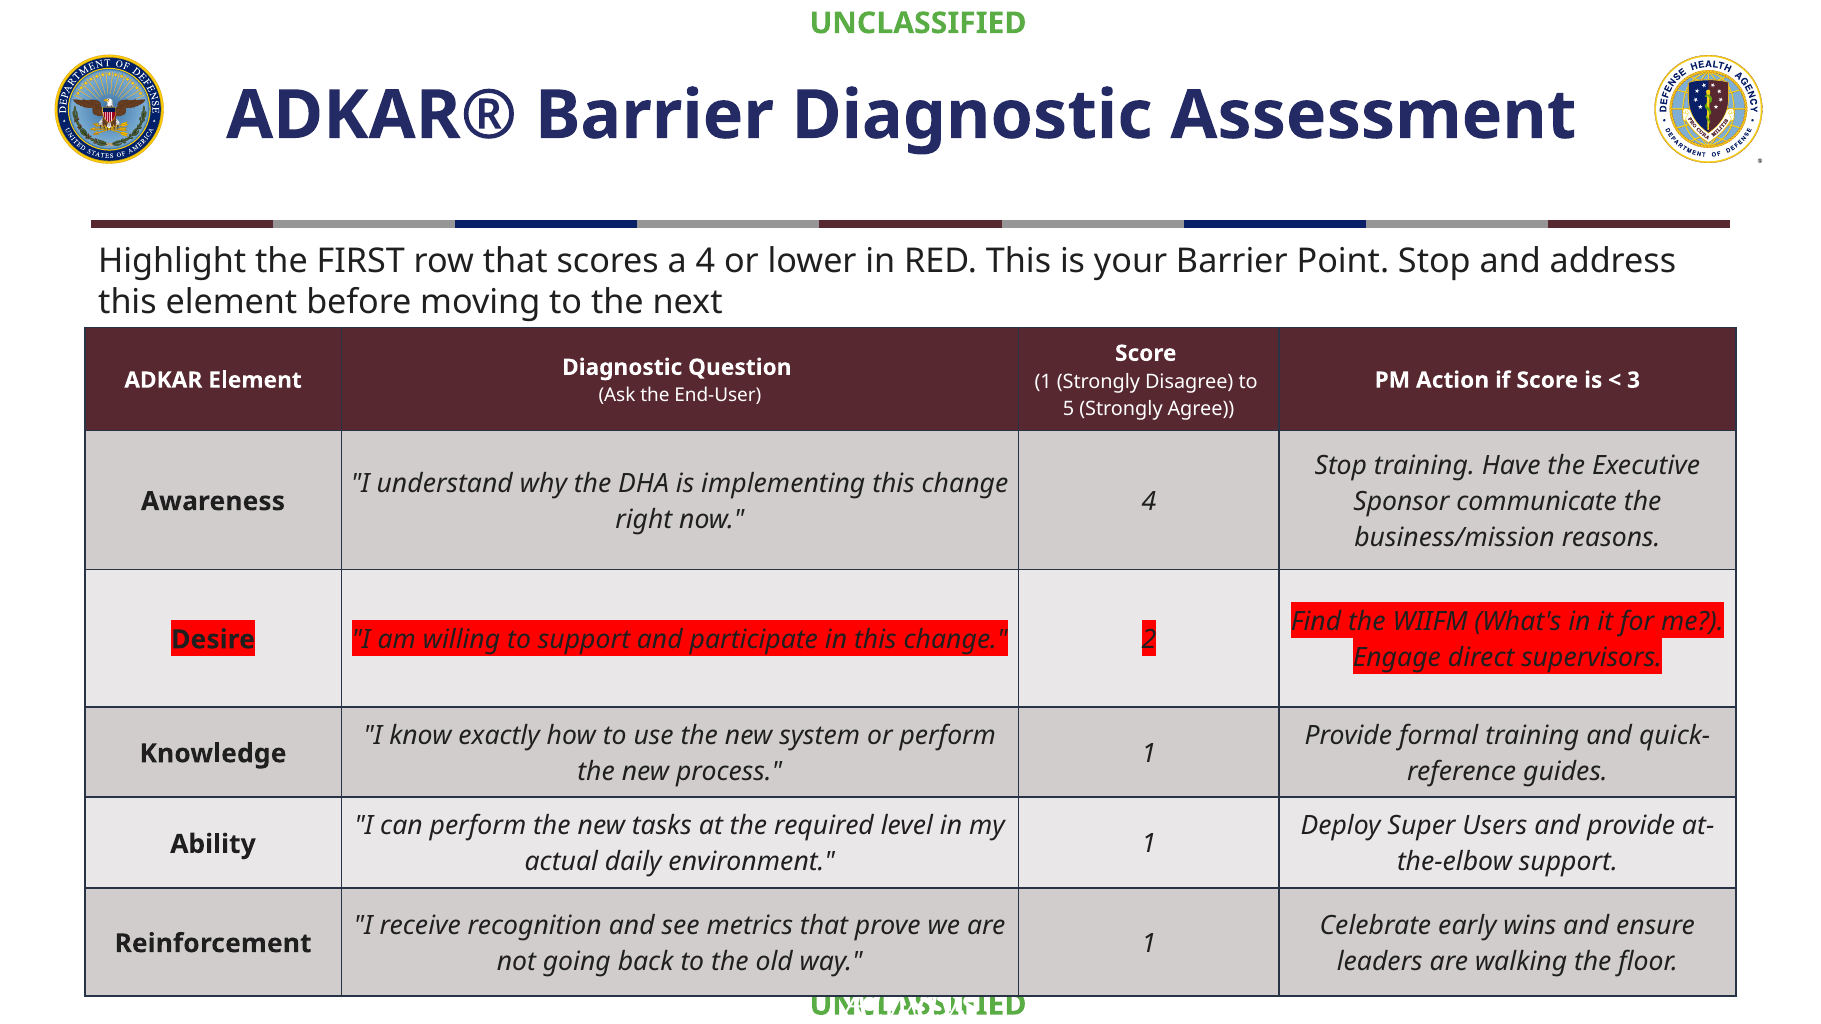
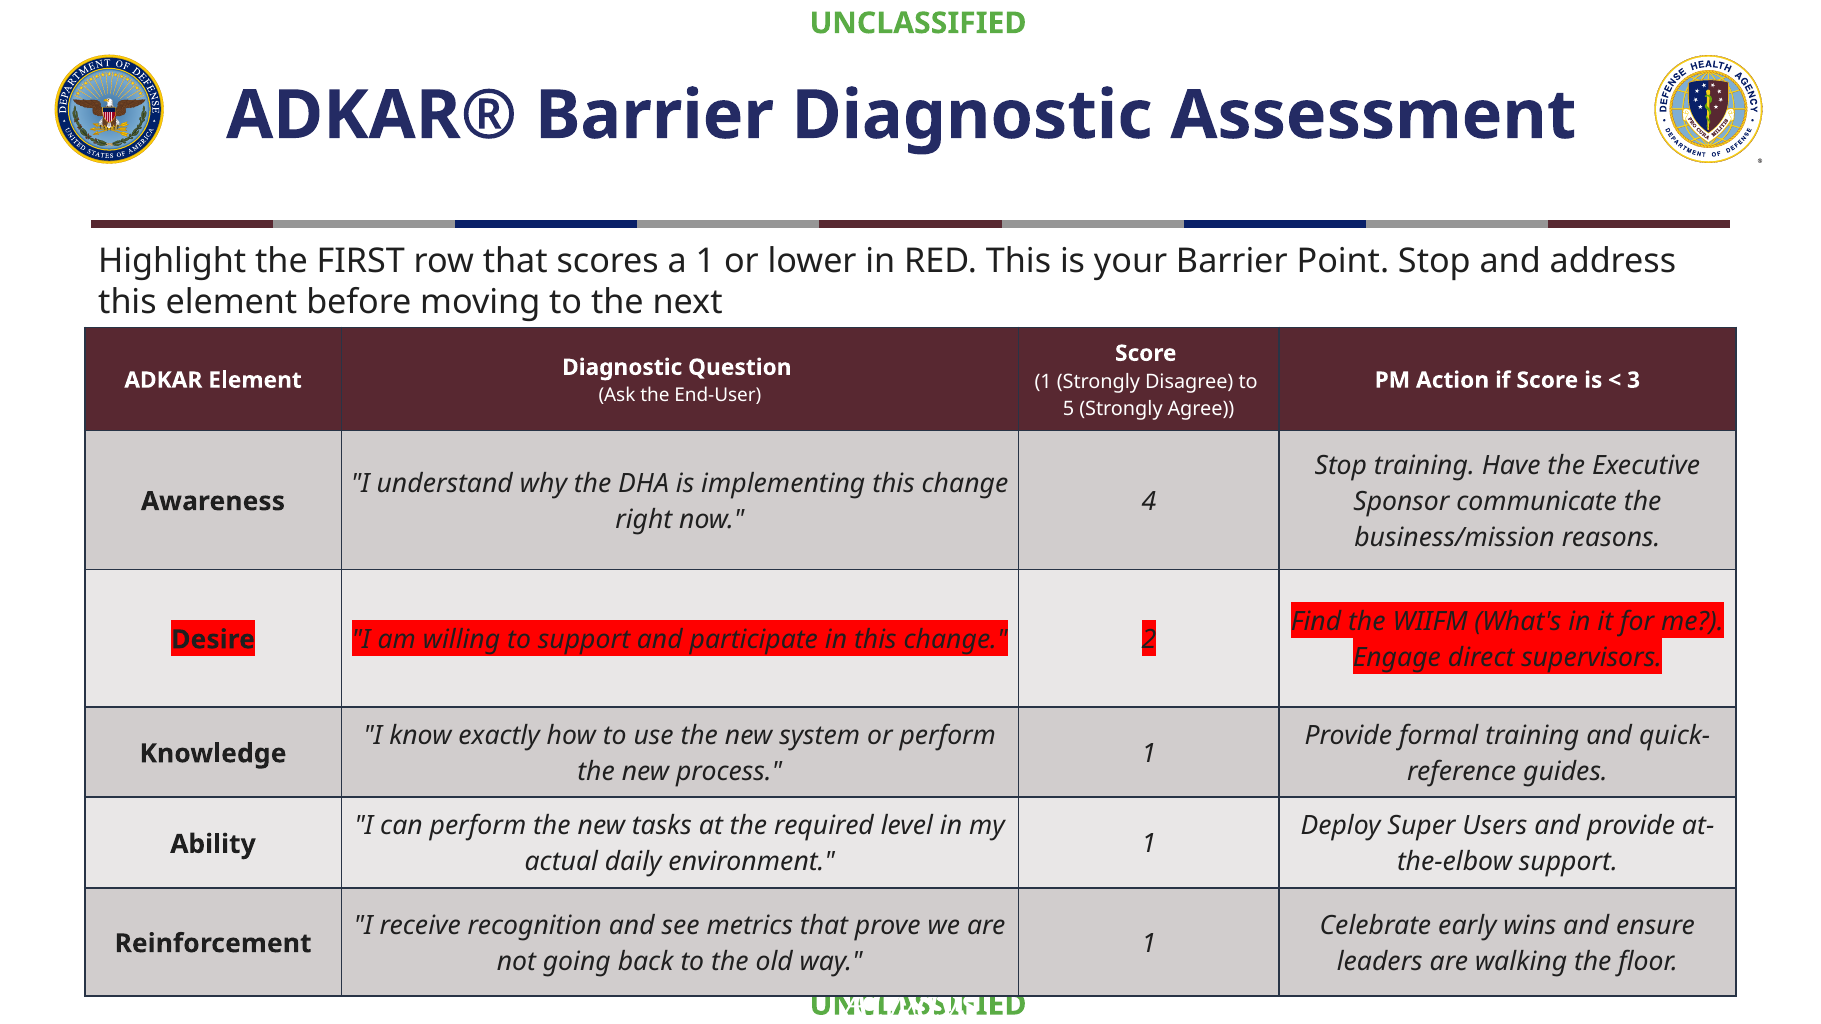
a 4: 4 -> 1 (705, 261)
